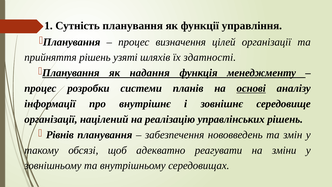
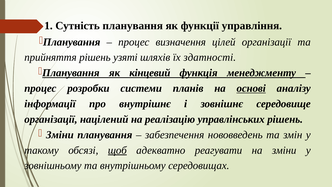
надання: надання -> кінцевий (150, 73)
Рівнів: Рівнів -> Зміни (60, 135)
щоб underline: none -> present (117, 150)
